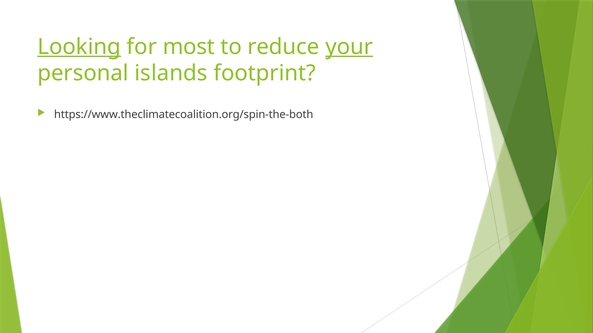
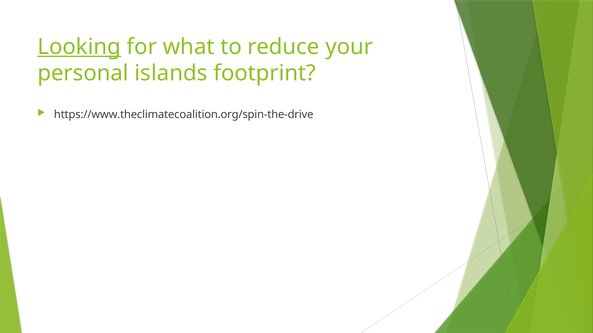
most: most -> what (189, 47)
your underline: present -> none (349, 47)
https://www.theclimatecoalition.org/spin-the-both: https://www.theclimatecoalition.org/spin-the-both -> https://www.theclimatecoalition.org/spin-the-drive (184, 115)
